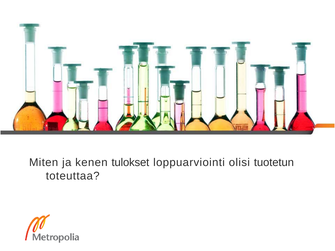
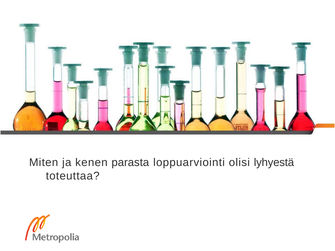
tulokset: tulokset -> parasta (130, 163)
tuotetun: tuotetun -> lyhyestä (274, 163)
